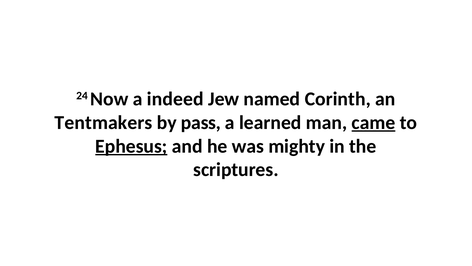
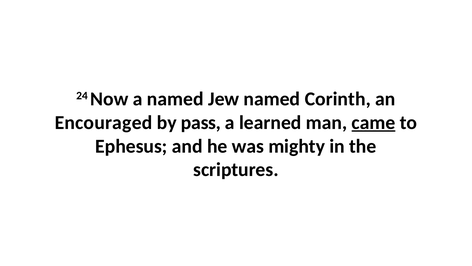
a indeed: indeed -> named (175, 99)
Tentmakers: Tentmakers -> Encouraged (103, 122)
Ephesus underline: present -> none (131, 146)
